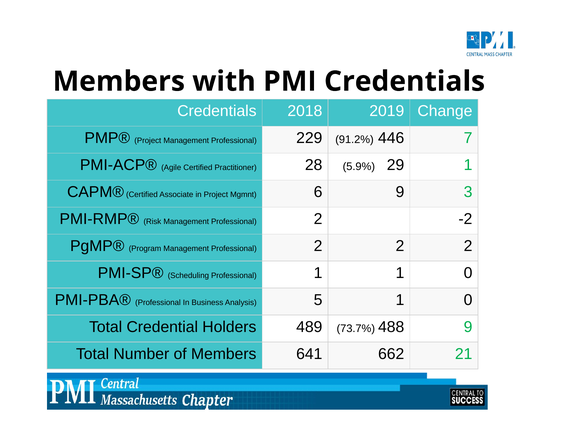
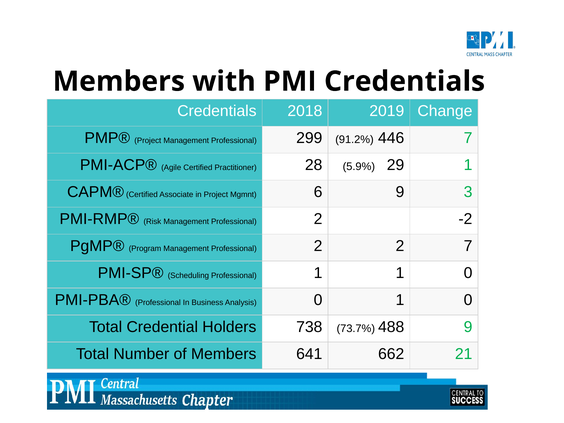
229: 229 -> 299 (309, 138)
2 2 2: 2 -> 7 (468, 246)
Analysis 5: 5 -> 0 (318, 300)
489: 489 -> 738 (309, 327)
